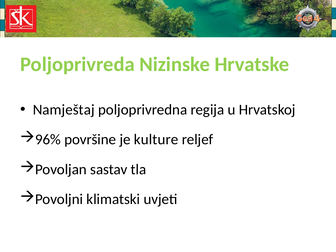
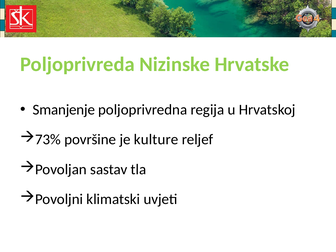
Namještaj: Namještaj -> Smanjenje (64, 110)
96%: 96% -> 73% (48, 139)
